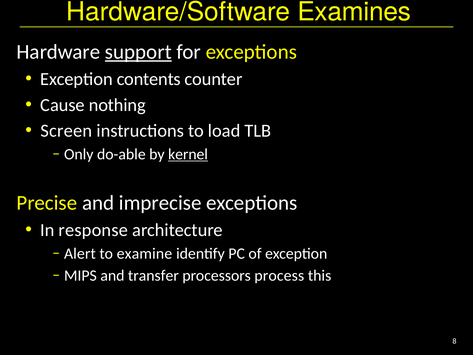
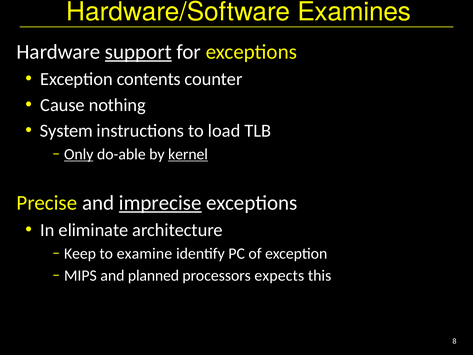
Screen: Screen -> System (66, 131)
Only underline: none -> present (79, 154)
imprecise underline: none -> present (160, 203)
response: response -> eliminate (93, 230)
Alert: Alert -> Keep (80, 253)
transfer: transfer -> planned (153, 276)
process: process -> expects (279, 276)
